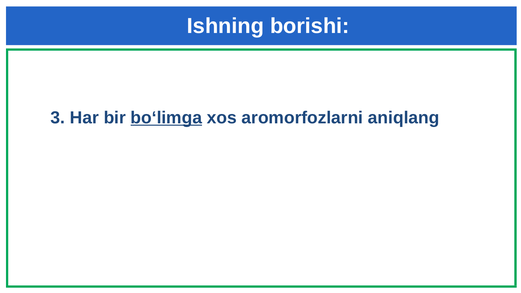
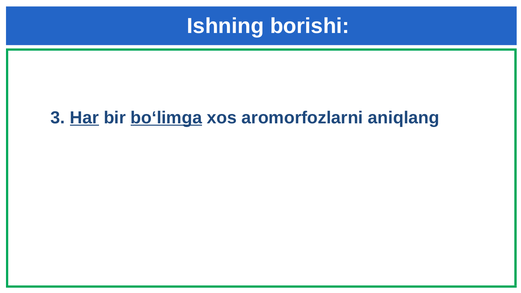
Har underline: none -> present (84, 118)
